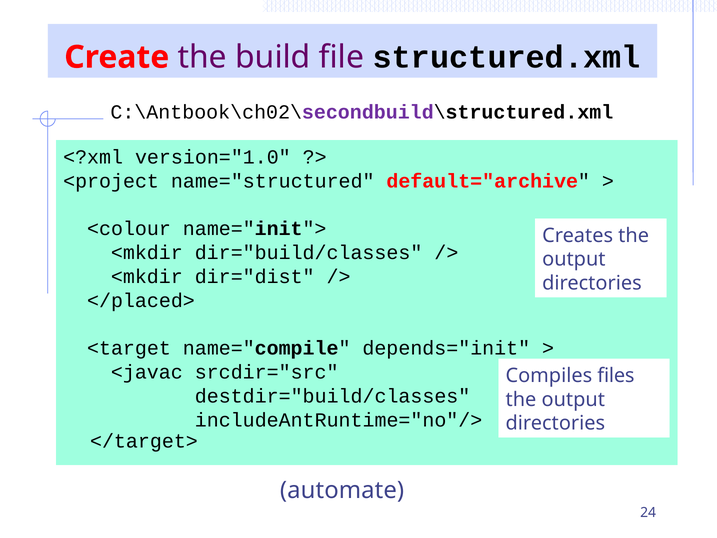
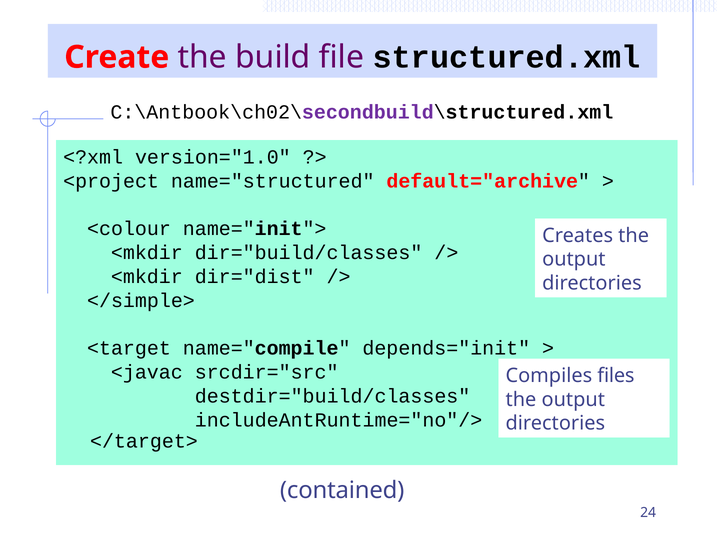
</placed>: </placed> -> </simple> (141, 300)
automate: automate -> contained (342, 490)
